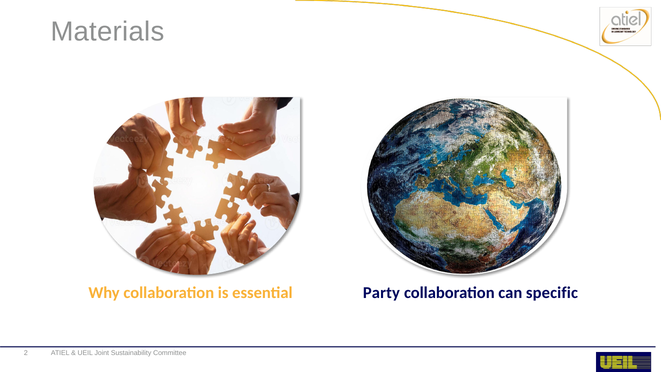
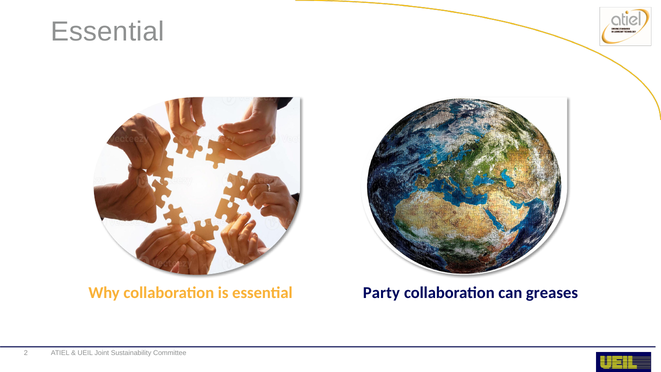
Materials: Materials -> Essential (108, 32)
specific: specific -> greases (552, 293)
